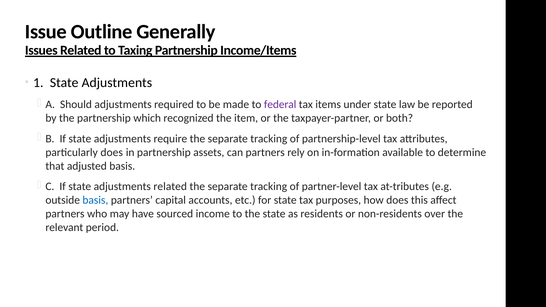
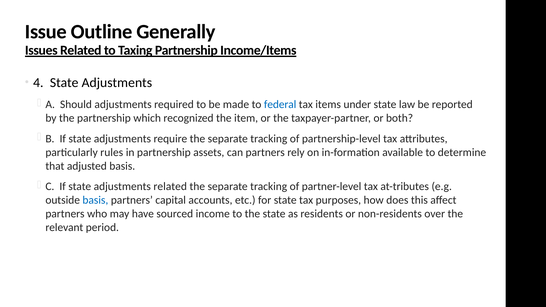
1: 1 -> 4 (38, 83)
federal colour: purple -> blue (280, 105)
particularly does: does -> rules (112, 152)
